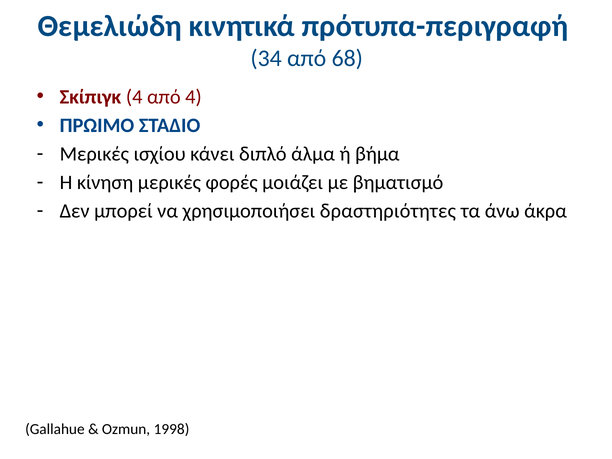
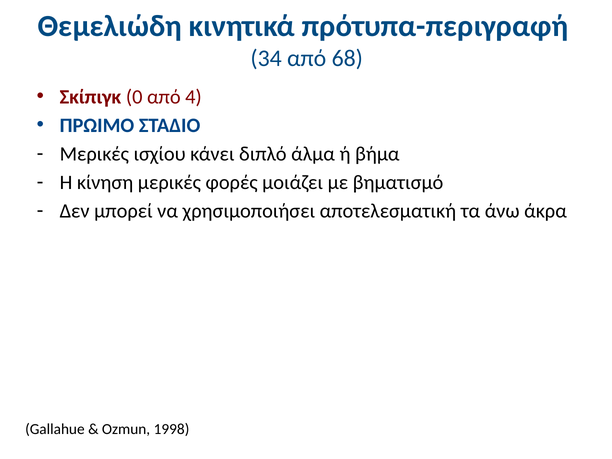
Σκίπιγκ 4: 4 -> 0 (134, 97)
δραστηριότητες: δραστηριότητες -> αποτελεσματική (388, 211)
